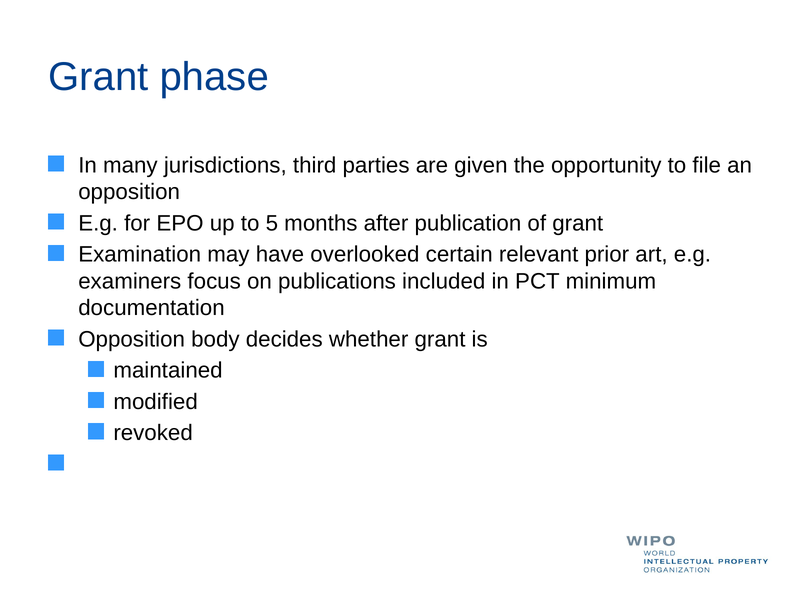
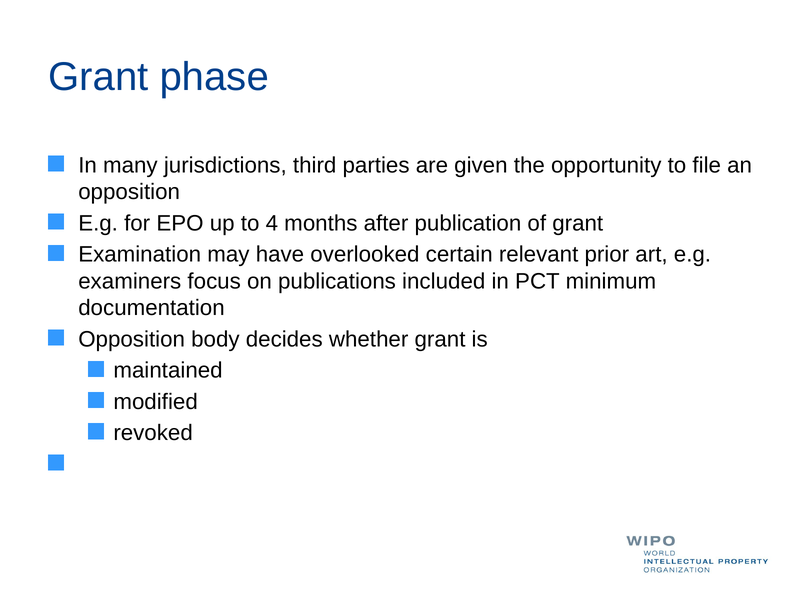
5: 5 -> 4 (272, 223)
